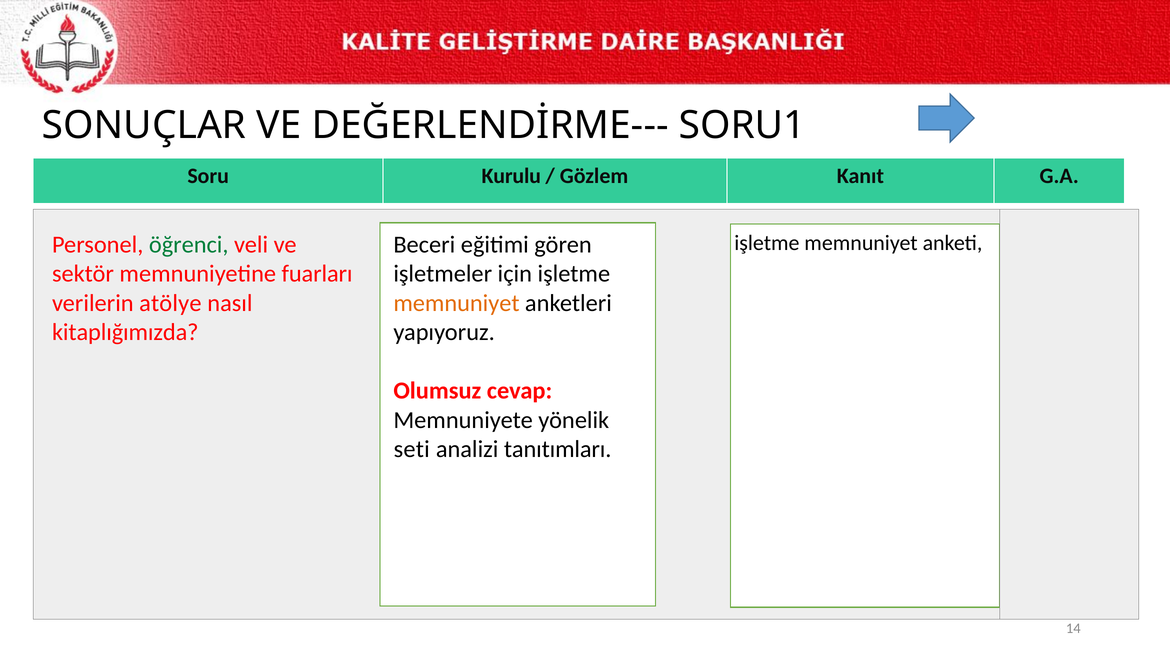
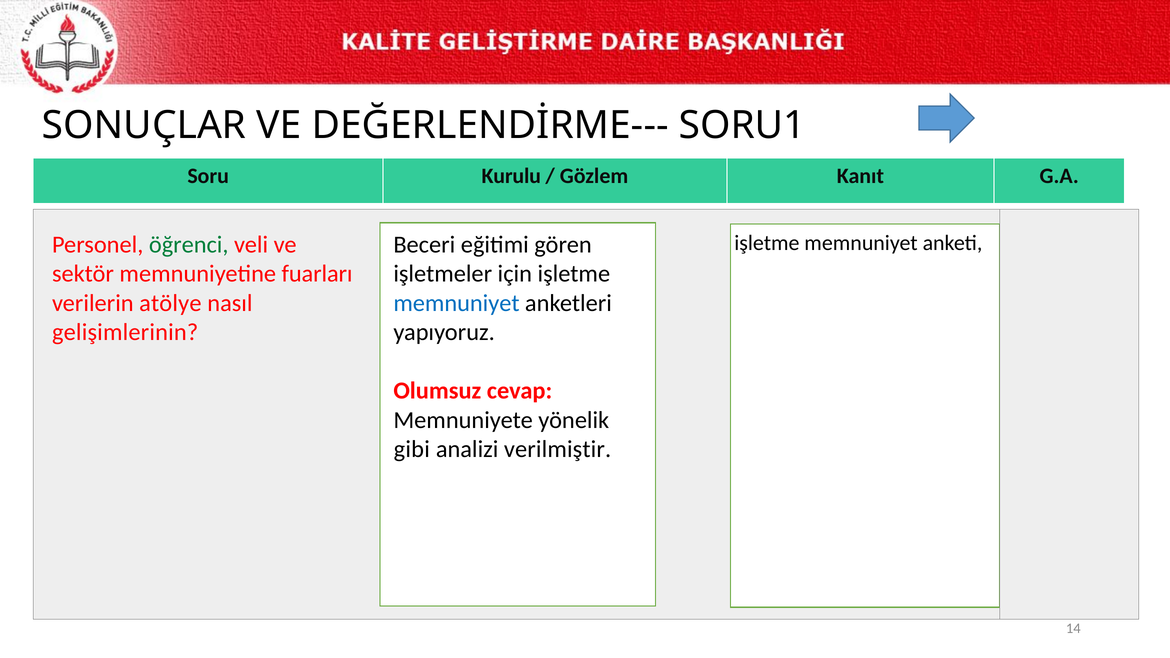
memnuniyet colour: orange -> blue (456, 303)
kitaplığımızda: kitaplığımızda -> gelişimlerinin (125, 332)
seti: seti -> gibi (412, 449)
tanıtımları: tanıtımları -> verilmiştir (558, 449)
